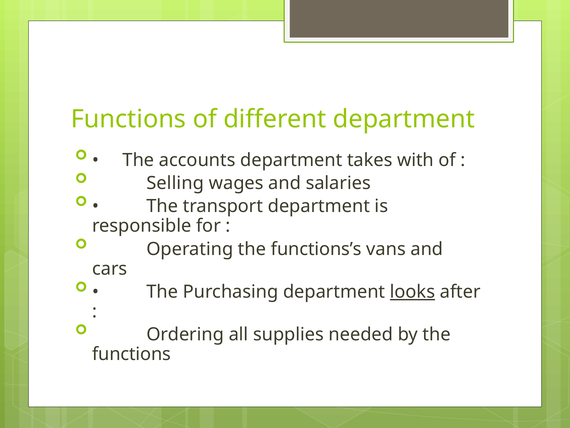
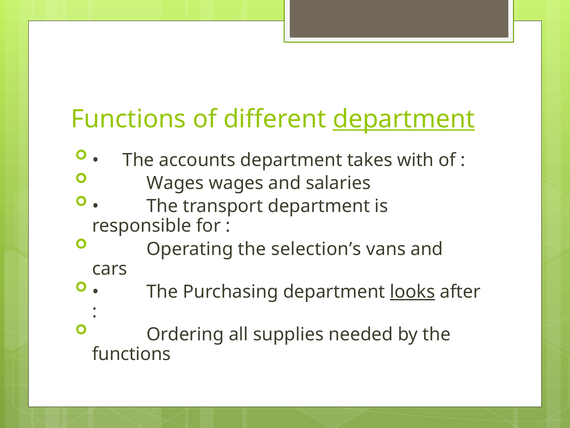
department underline: none -> present (404, 119)
Selling: Selling -> Wages (175, 183)
functions’s: functions’s -> selection’s (316, 249)
